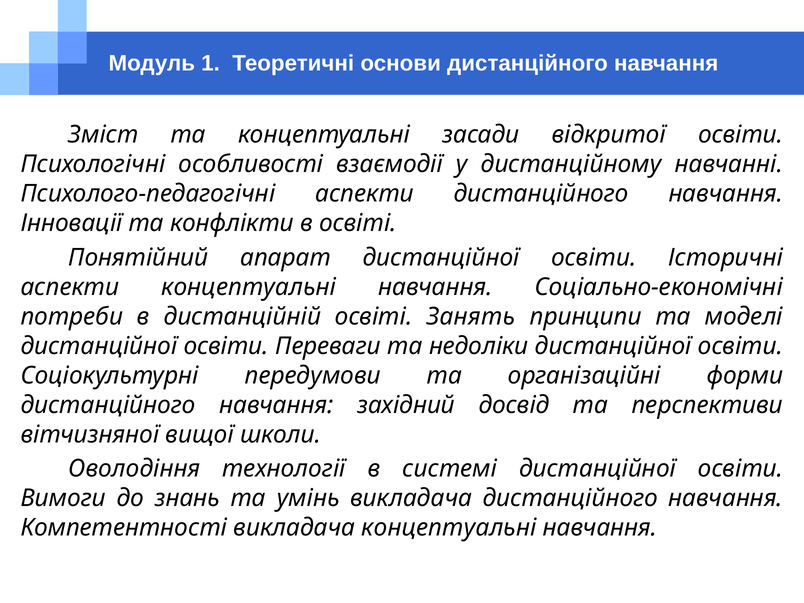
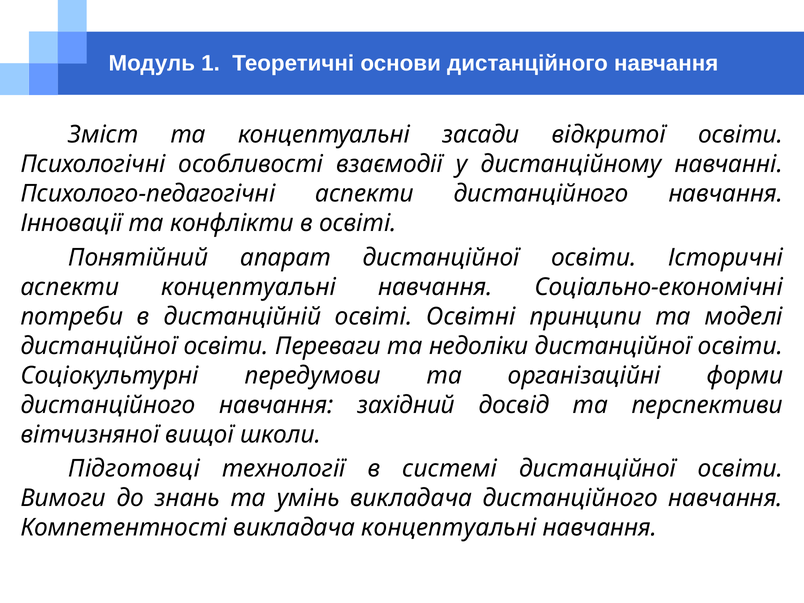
Занять: Занять -> Освітні (471, 317)
Оволодіння: Оволодіння -> Підготовці (134, 469)
